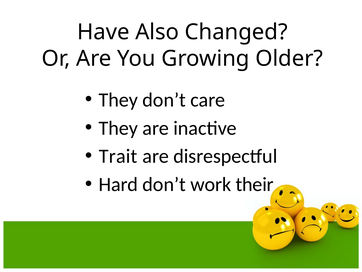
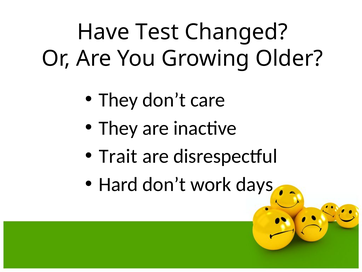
Also: Also -> Test (157, 32)
their: their -> days (254, 184)
